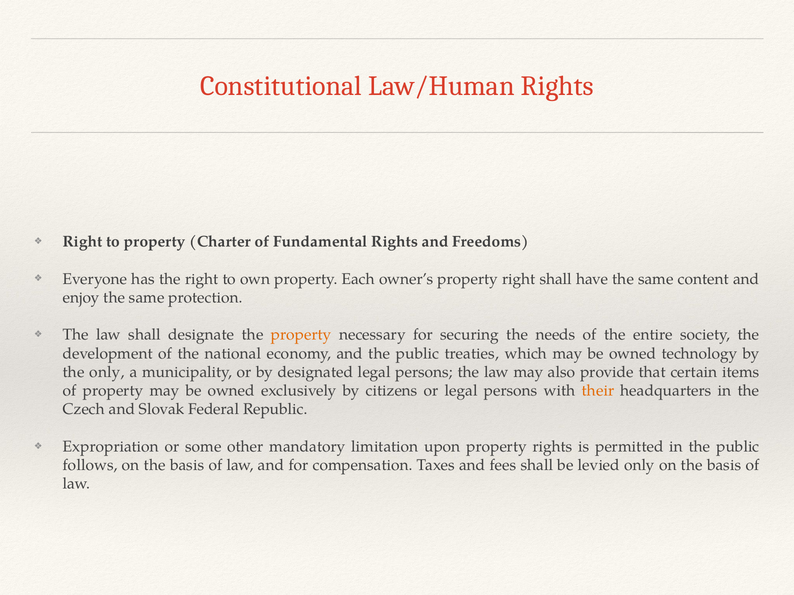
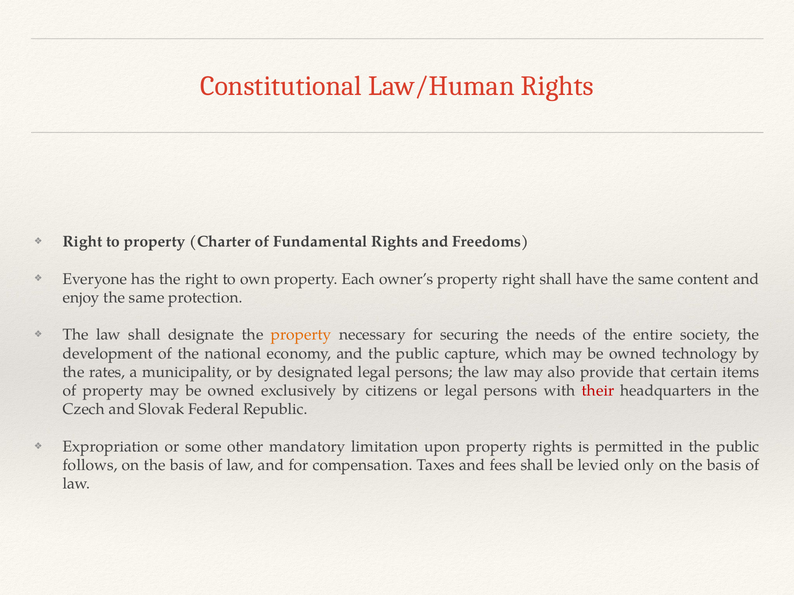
treaties: treaties -> capture (472, 354)
the only: only -> rates (107, 372)
their colour: orange -> red (598, 391)
